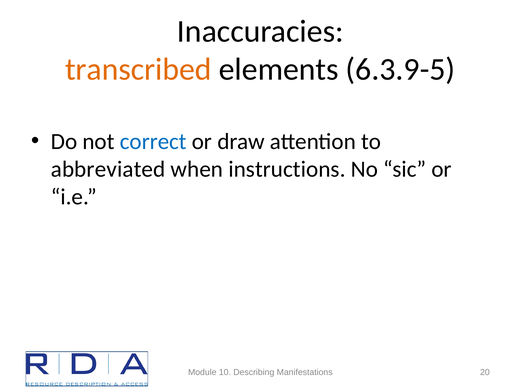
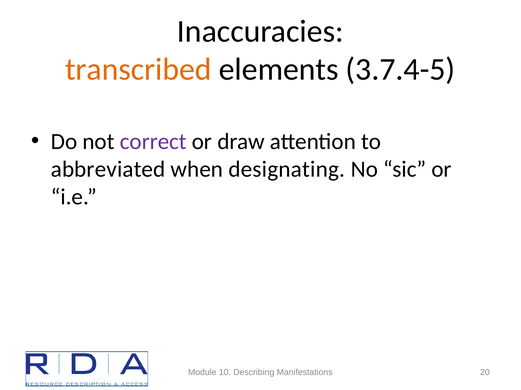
6.3.9-5: 6.3.9-5 -> 3.7.4-5 (400, 70)
correct colour: blue -> purple (153, 142)
instructions: instructions -> designating (287, 170)
